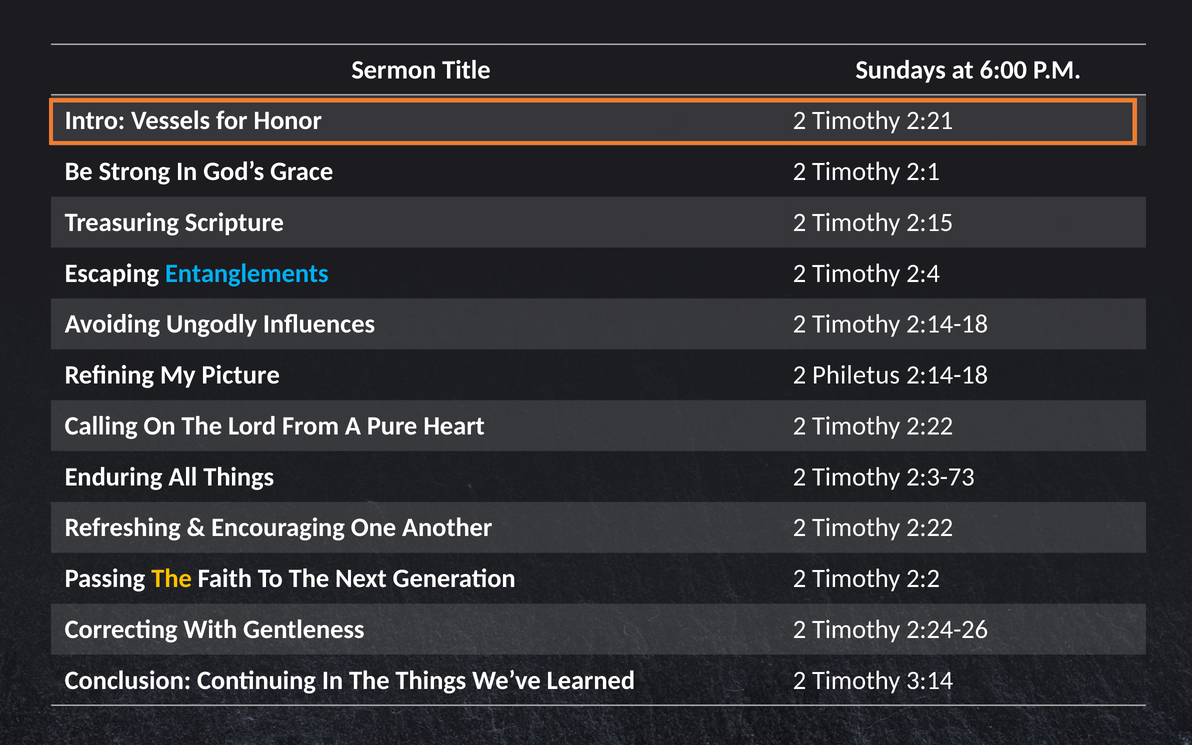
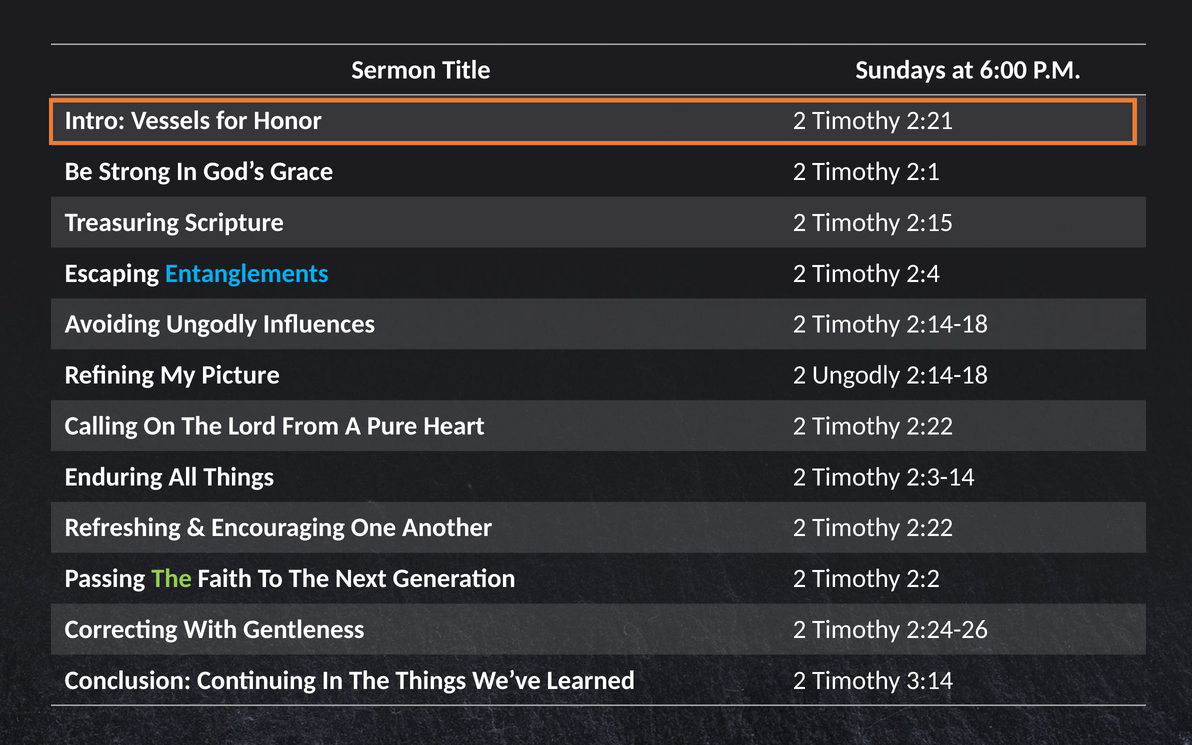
2 Philetus: Philetus -> Ungodly (856, 375)
2:3-73: 2:3-73 -> 2:3-14 (940, 477)
The colour: yellow -> light green (172, 579)
